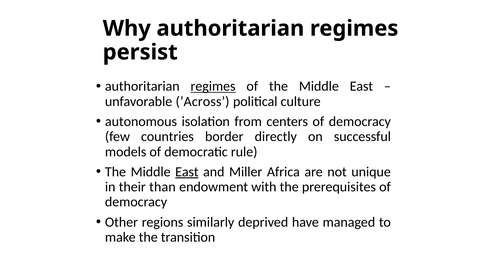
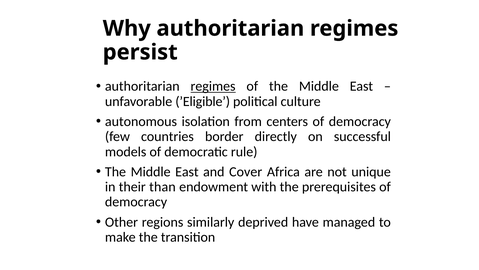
’Across: ’Across -> ’Eligible (203, 101)
East underline: present -> none (187, 171)
Miller: Miller -> Cover (246, 171)
